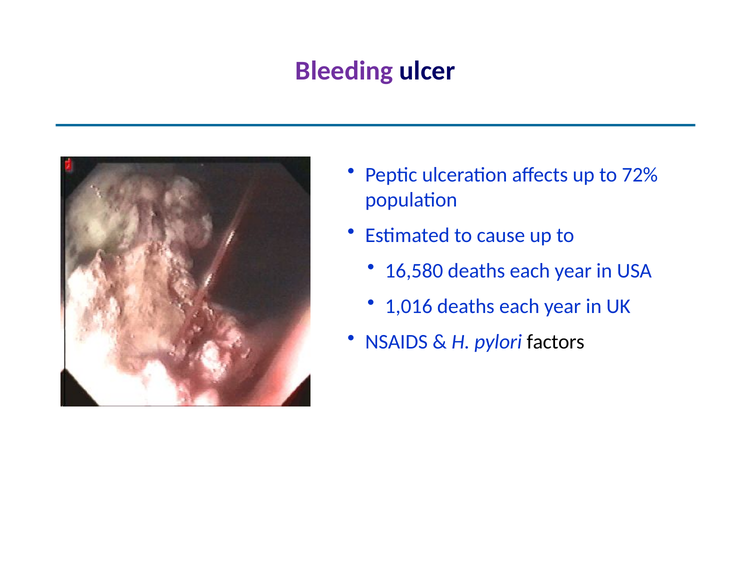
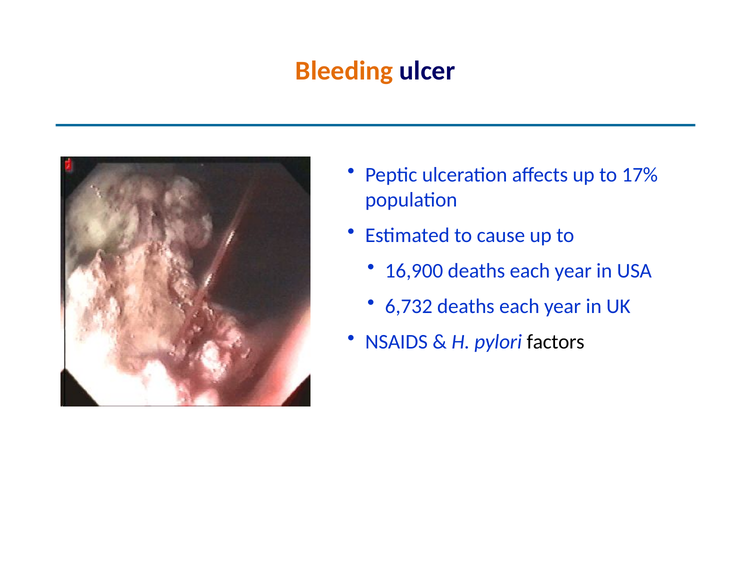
Bleeding colour: purple -> orange (344, 71)
72%: 72% -> 17% (640, 175)
16,580: 16,580 -> 16,900 (414, 271)
1,016: 1,016 -> 6,732 (409, 307)
